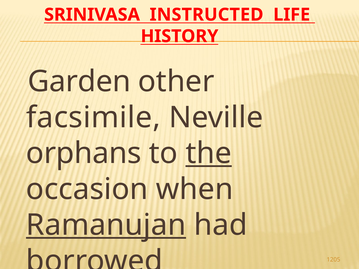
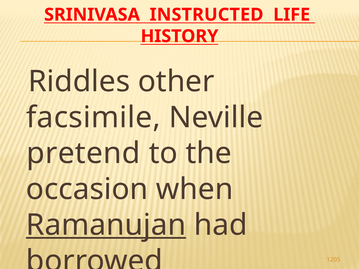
Garden: Garden -> Riddles (79, 82)
orphans: orphans -> pretend (83, 153)
the underline: present -> none (209, 153)
